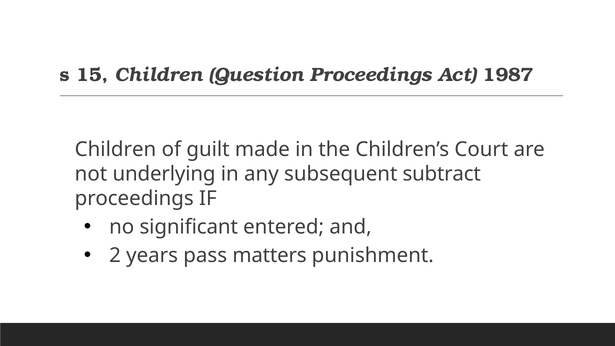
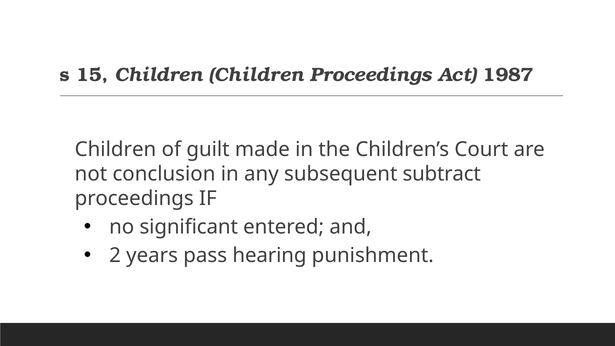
Children Question: Question -> Children (256, 75)
underlying: underlying -> conclusion (164, 174)
matters: matters -> hearing (269, 256)
